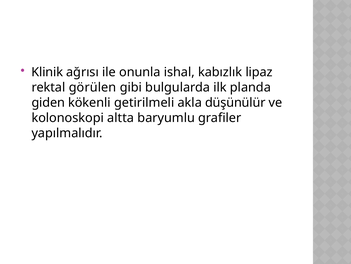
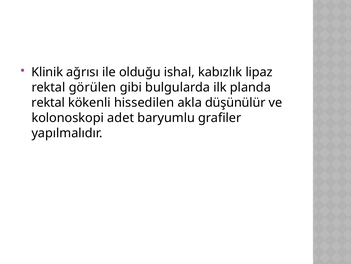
onunla: onunla -> olduğu (140, 72)
giden: giden -> rektal (48, 102)
getirilmeli: getirilmeli -> hissedilen (144, 102)
altta: altta -> adet (121, 118)
